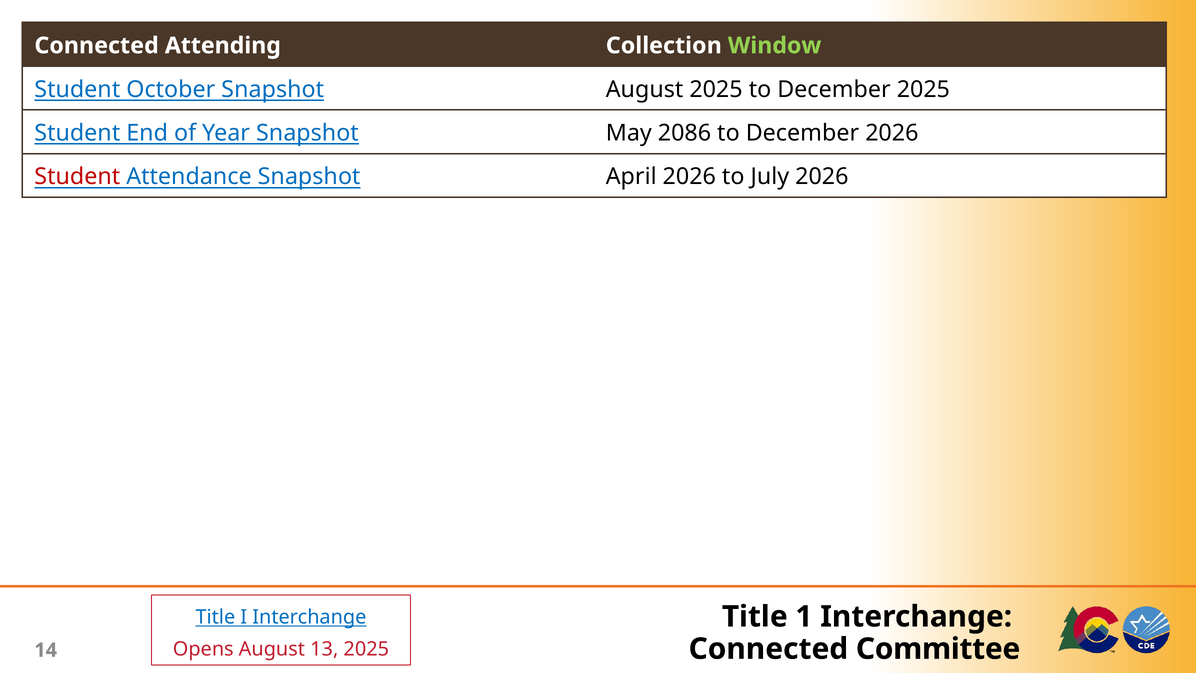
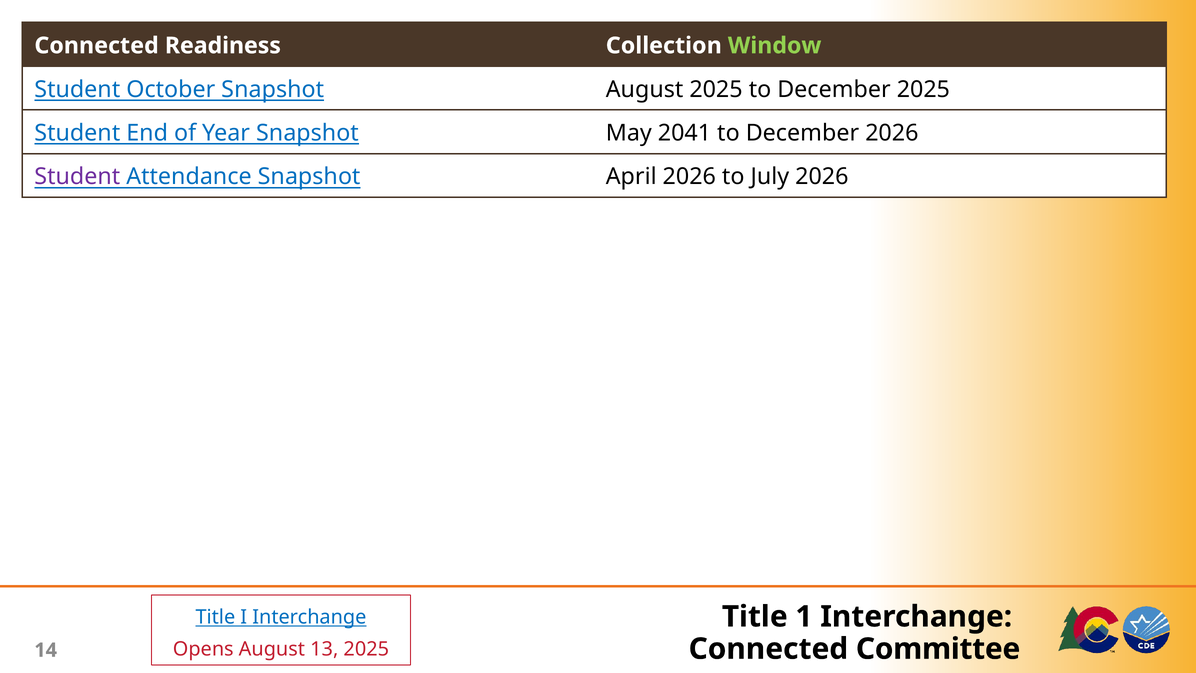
Attending: Attending -> Readiness (223, 46)
2086: 2086 -> 2041 (684, 133)
Student colour: red -> purple (77, 177)
